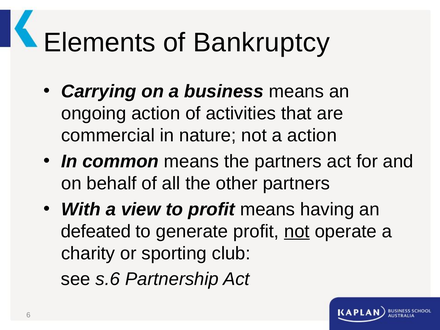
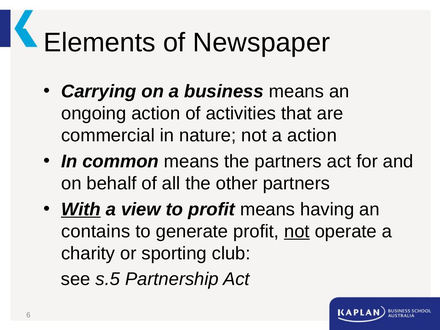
Bankruptcy: Bankruptcy -> Newspaper (261, 43)
With underline: none -> present (81, 209)
defeated: defeated -> contains (96, 231)
s.6: s.6 -> s.5 (108, 279)
